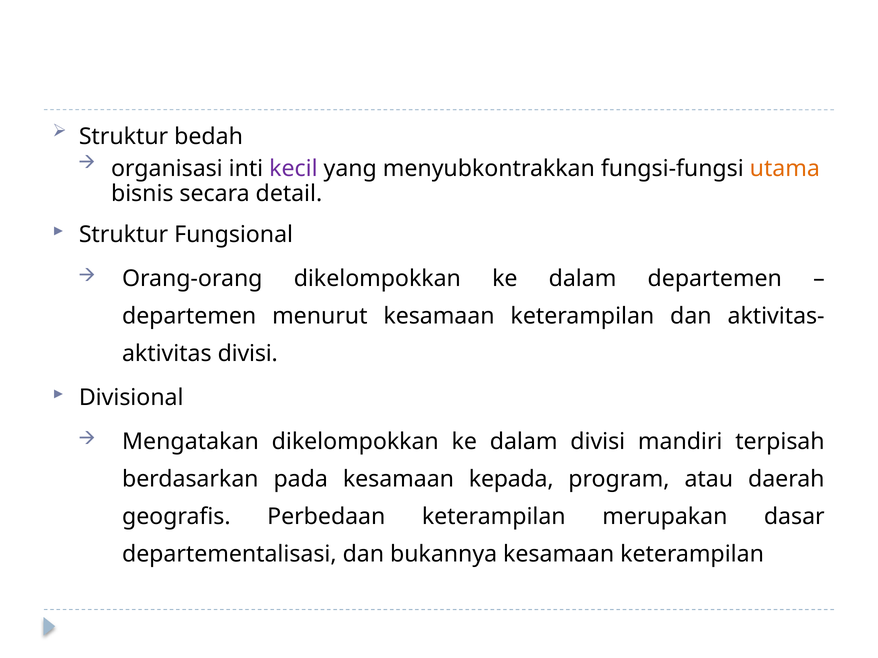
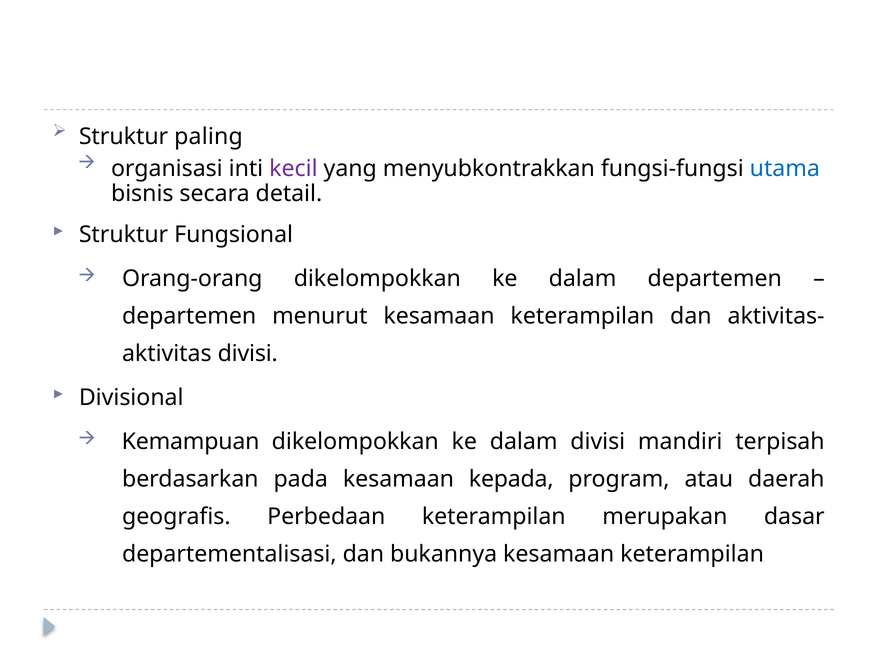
bedah: bedah -> paling (208, 137)
utama colour: orange -> blue (785, 169)
Mengatakan: Mengatakan -> Kemampuan (191, 442)
